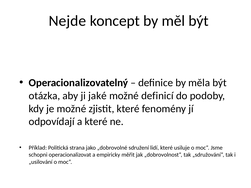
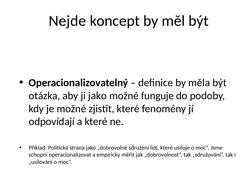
ji jaké: jaké -> jako (97, 96)
definicí: definicí -> funguje (157, 96)
